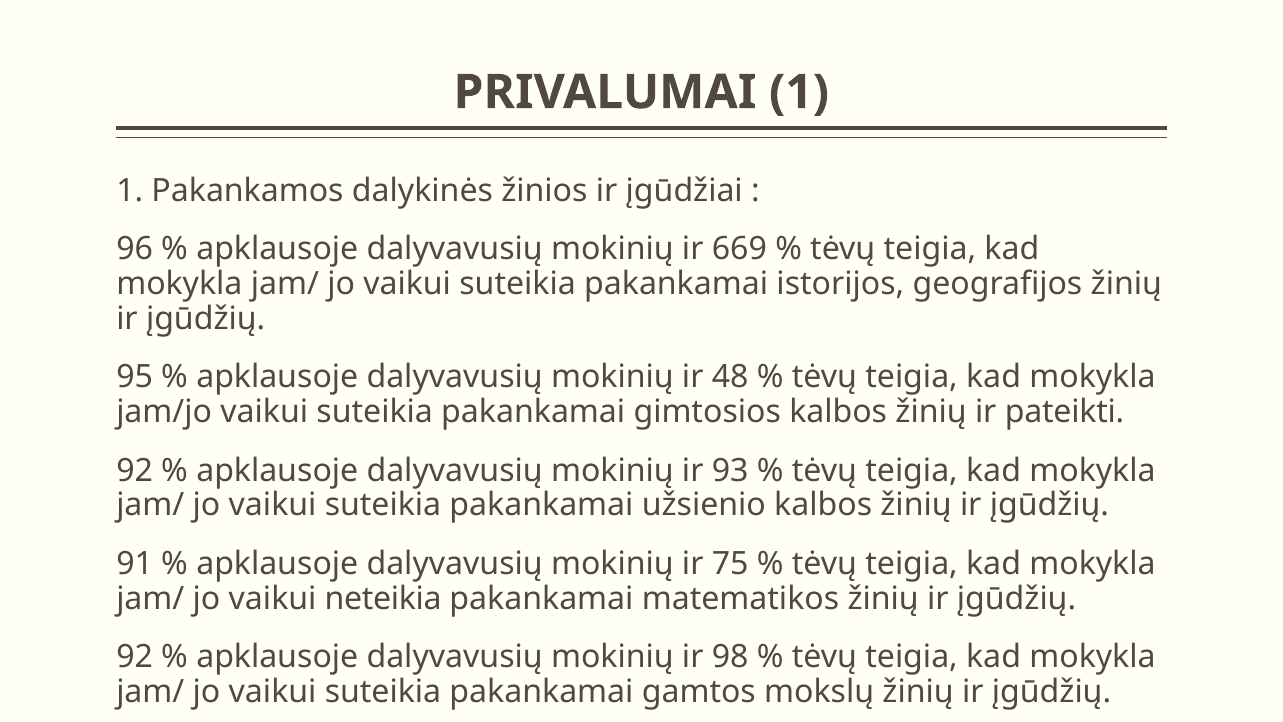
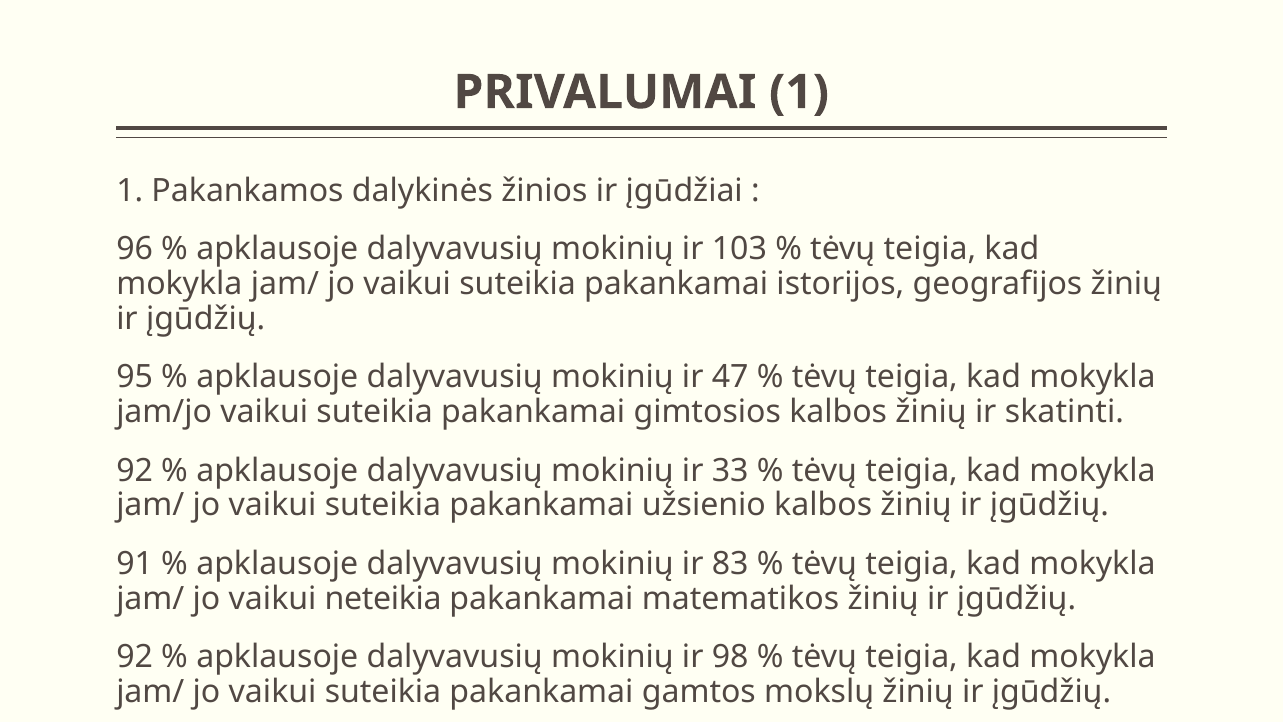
669: 669 -> 103 (739, 249)
48: 48 -> 47 (730, 377)
pateikti: pateikti -> skatinti (1064, 412)
93: 93 -> 33 (730, 470)
75: 75 -> 83 (730, 564)
